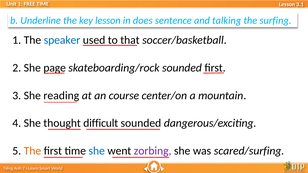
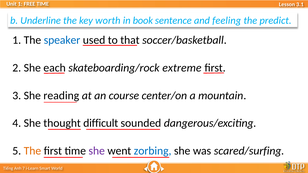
key lesson: lesson -> worth (108, 21)
does: does -> book (143, 21)
talking: talking -> feeling (227, 21)
surfing: surfing -> predict (275, 21)
page: page -> each (55, 68)
skateboarding/rock sounded: sounded -> extreme (182, 68)
she colour: blue -> purple (97, 151)
zorbing colour: purple -> blue (153, 151)
